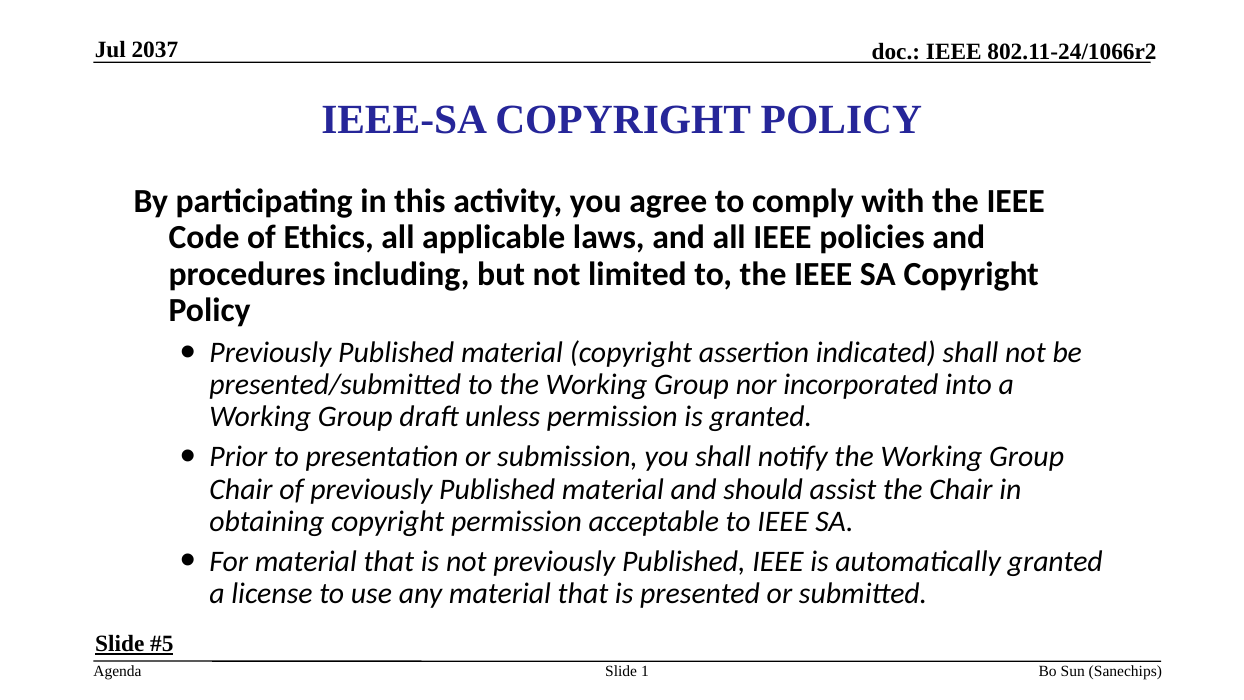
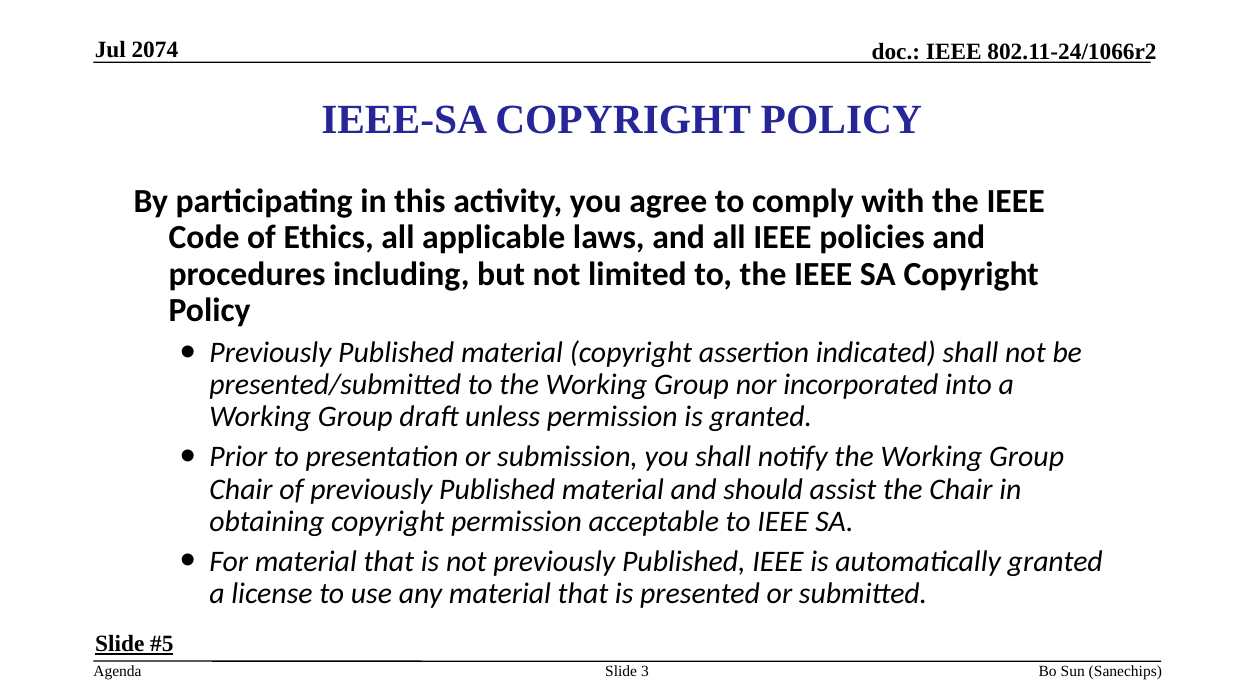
2037: 2037 -> 2074 (155, 49)
1: 1 -> 3 (645, 671)
